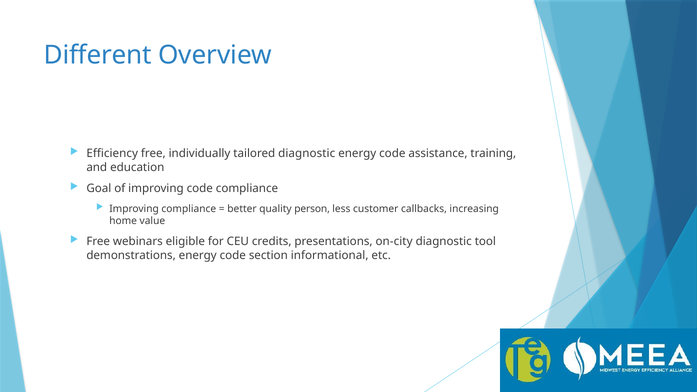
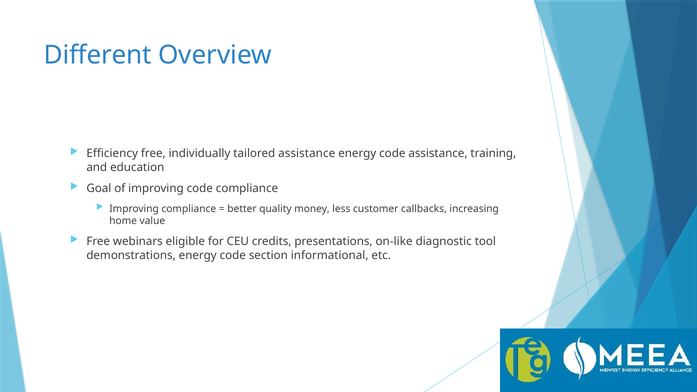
tailored diagnostic: diagnostic -> assistance (307, 153)
person: person -> money (312, 209)
on-city: on-city -> on-like (394, 241)
